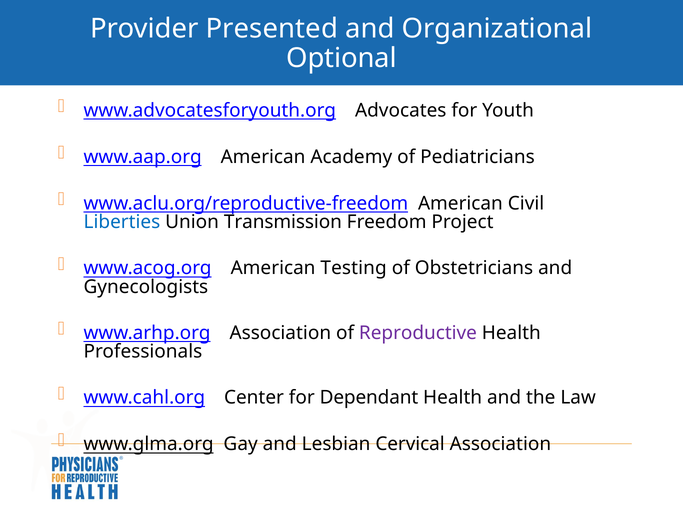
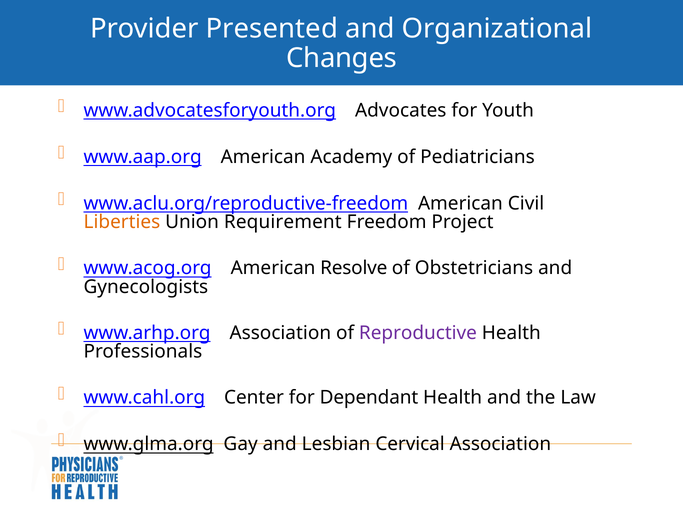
Optional: Optional -> Changes (342, 58)
Liberties colour: blue -> orange (122, 222)
Transmission: Transmission -> Requirement (283, 222)
Testing: Testing -> Resolve (354, 268)
